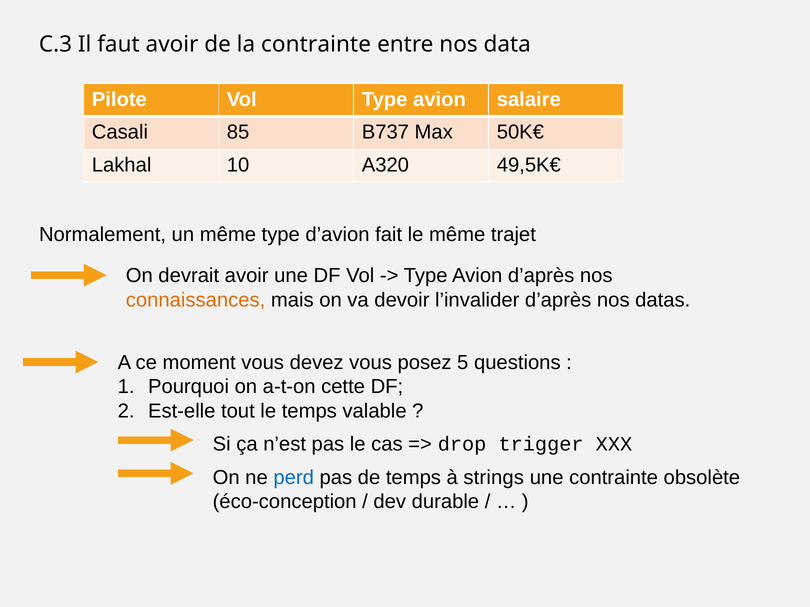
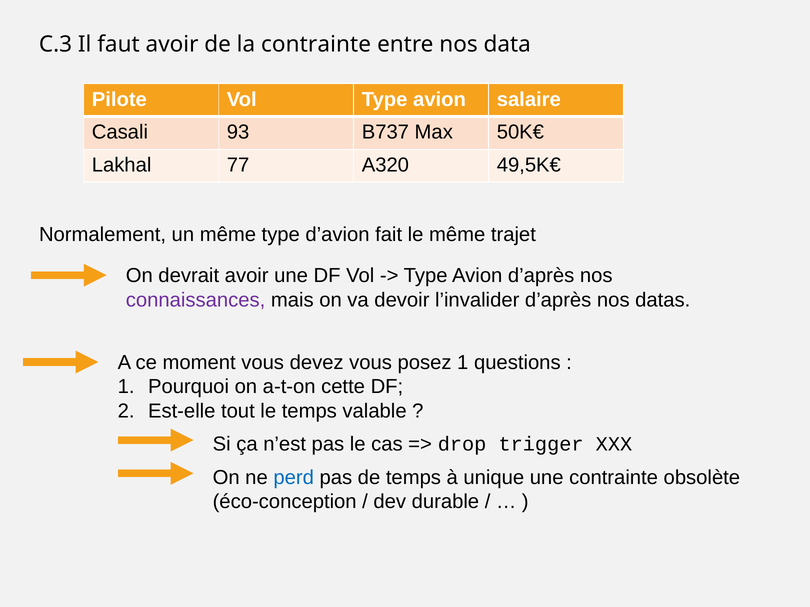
85: 85 -> 93 (238, 132)
10: 10 -> 77 (238, 165)
connaissances colour: orange -> purple (196, 300)
posez 5: 5 -> 1 (463, 363)
strings: strings -> unique (494, 478)
